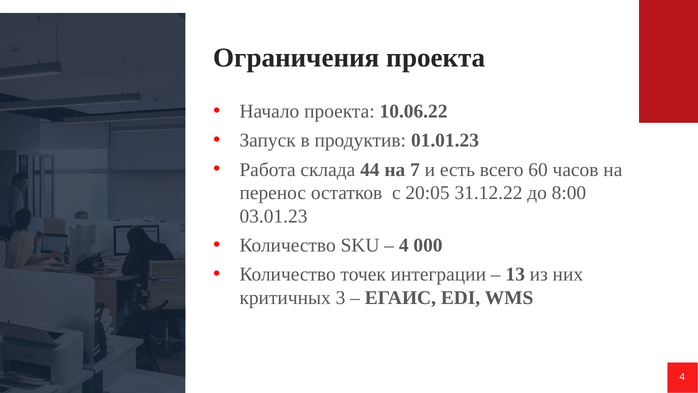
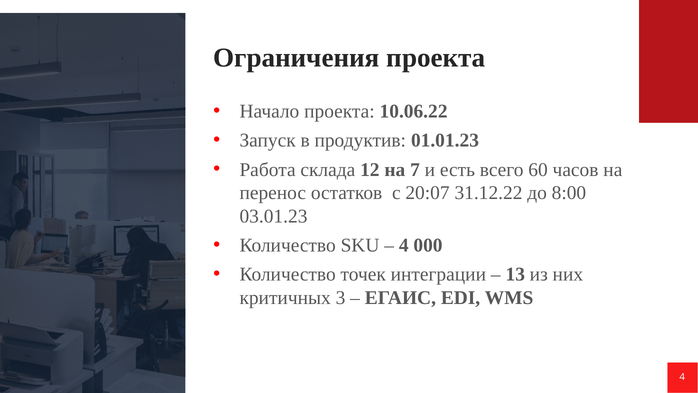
44: 44 -> 12 (370, 169)
20:05: 20:05 -> 20:07 (428, 193)
